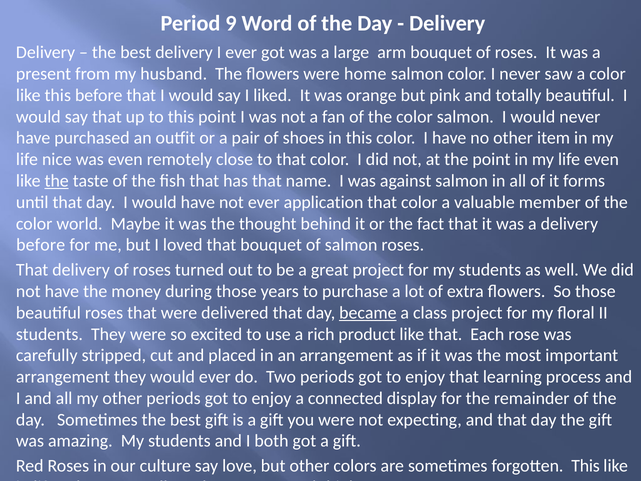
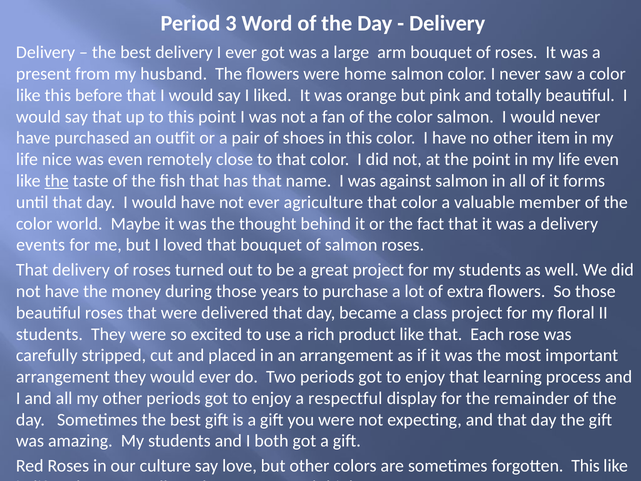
9: 9 -> 3 (231, 23)
application: application -> agriculture (323, 202)
before: before -> events (41, 245)
became underline: present -> none (368, 313)
connected: connected -> respectful (345, 398)
